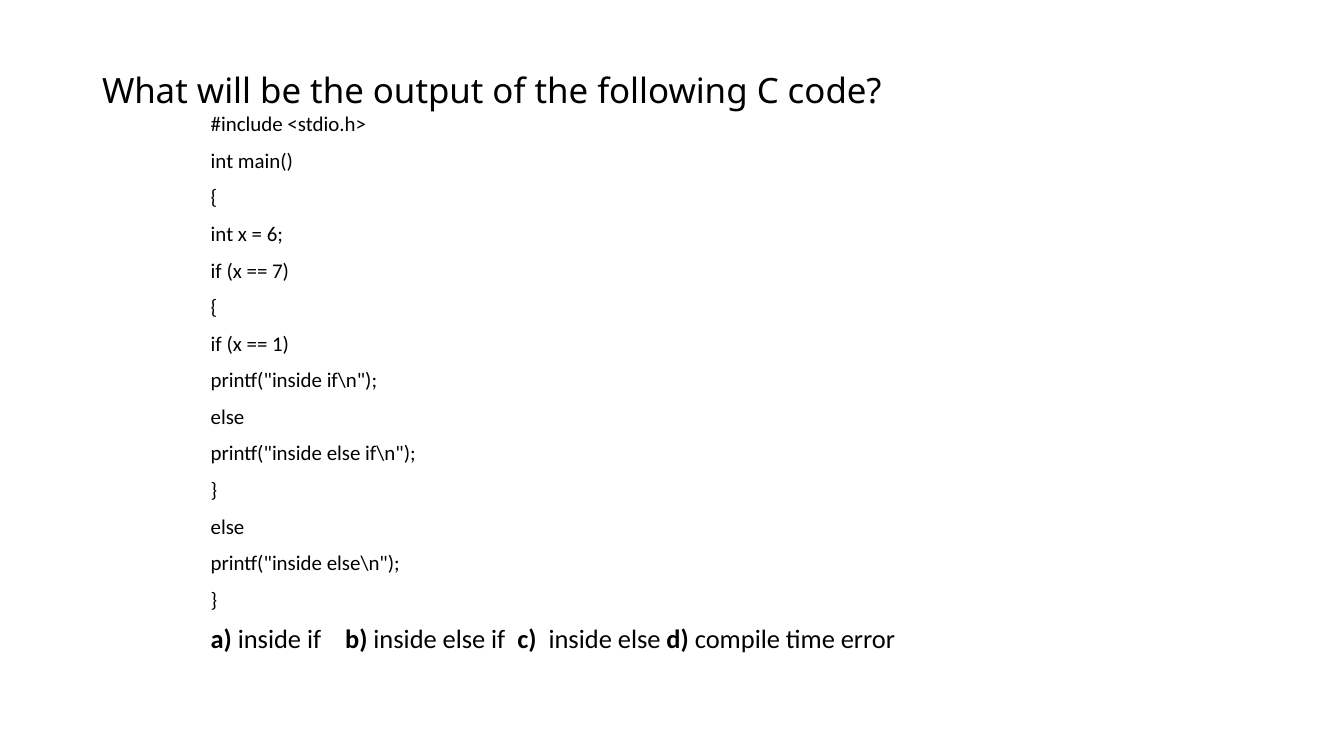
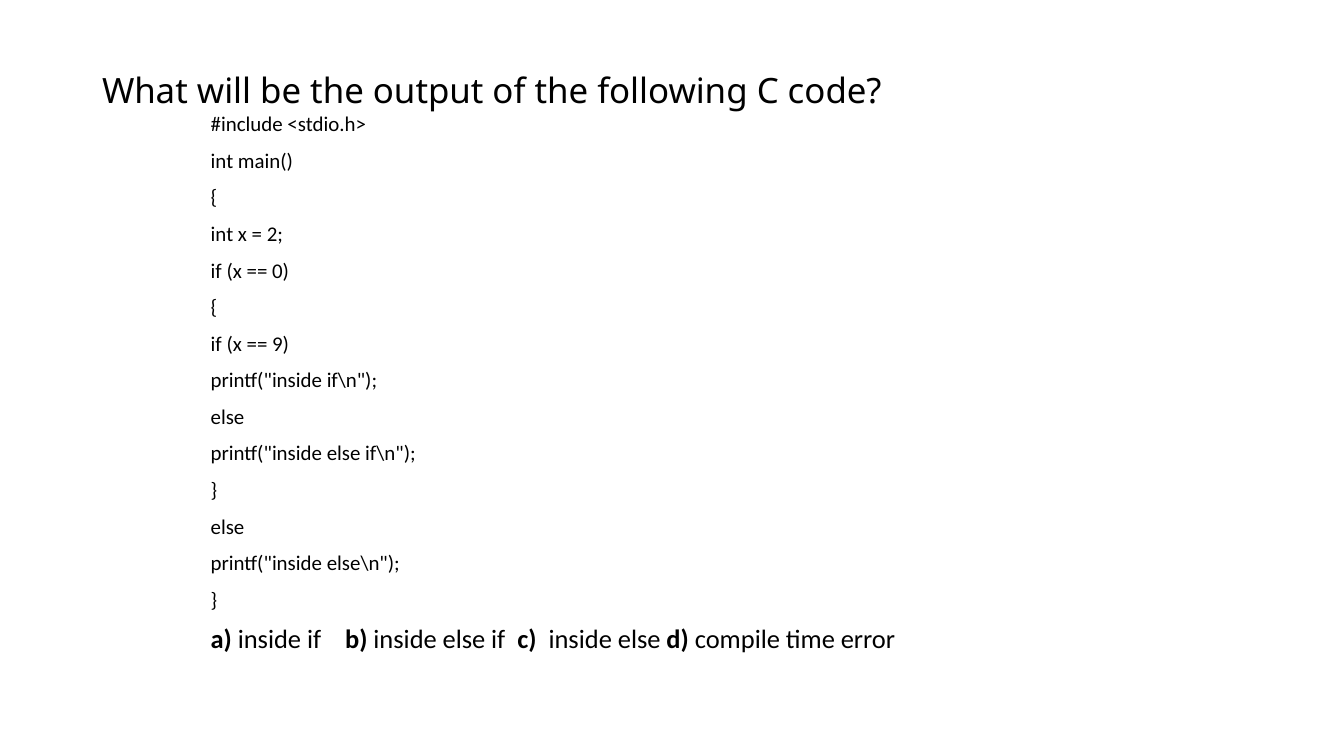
6: 6 -> 2 (275, 235)
7: 7 -> 0 (281, 271)
1: 1 -> 9 (281, 344)
